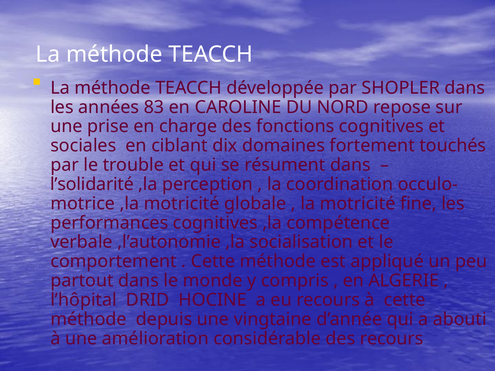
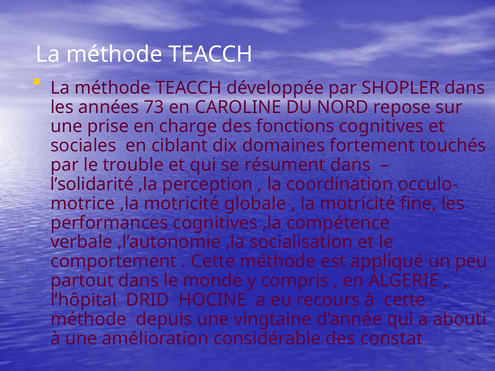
83: 83 -> 73 (154, 107)
des recours: recours -> constat (392, 339)
